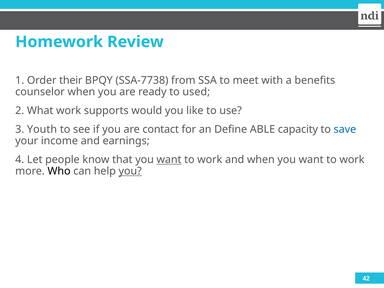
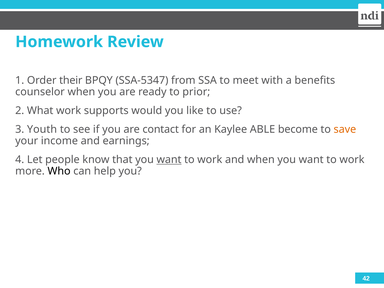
SSA-7738: SSA-7738 -> SSA-5347 (142, 80)
used: used -> prior (196, 92)
Define: Define -> Kaylee (231, 129)
capacity: capacity -> become (298, 129)
save colour: blue -> orange (345, 129)
you underline: present -> none (130, 171)
